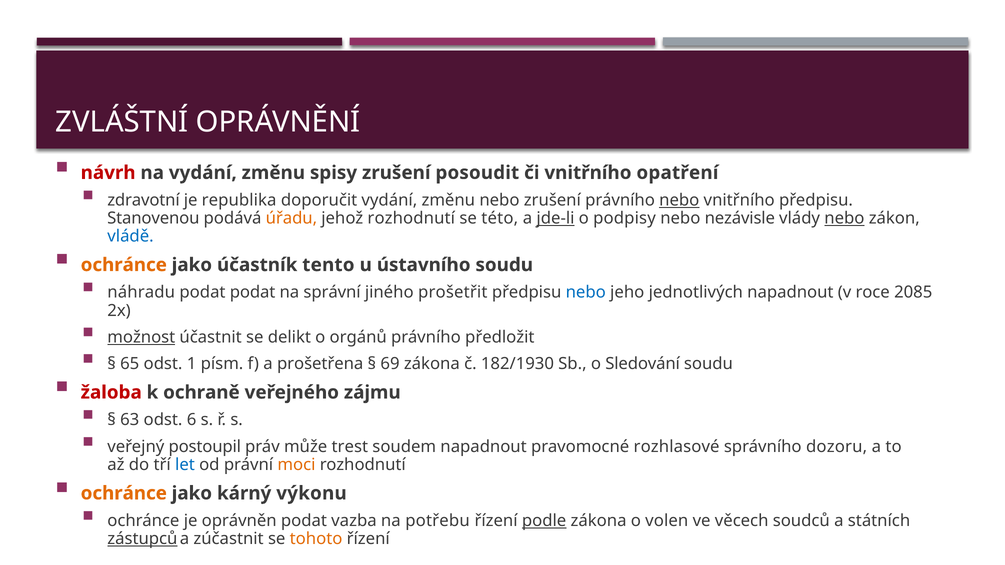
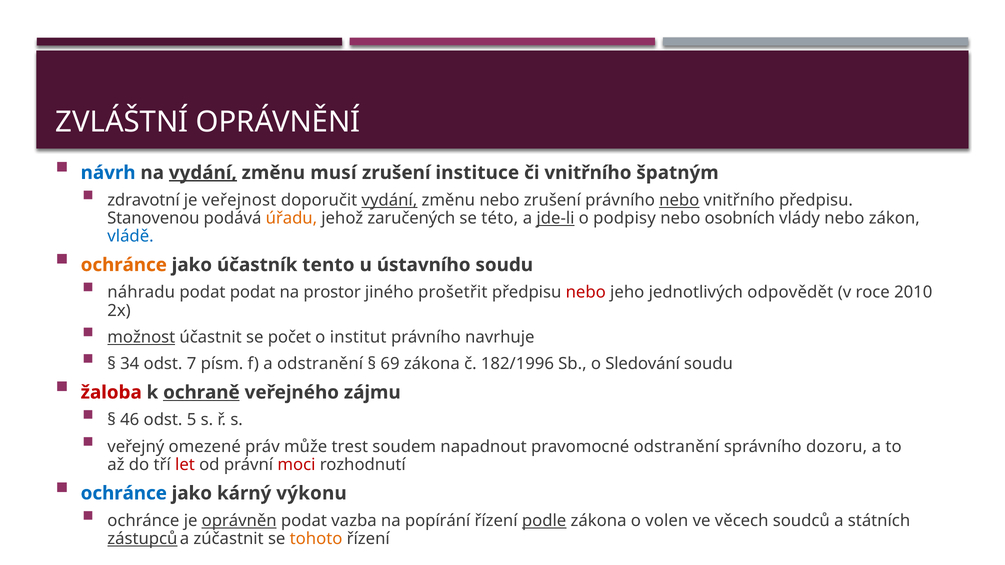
návrh colour: red -> blue (108, 173)
vydání underline: none -> present (203, 173)
spisy: spisy -> musí (333, 173)
posoudit: posoudit -> instituce (477, 173)
opatření: opatření -> špatným (678, 173)
republika: republika -> veřejnost (239, 200)
vydání underline: none -> present (389, 200)
jehož rozhodnutí: rozhodnutí -> zaručených (411, 218)
nezávisle: nezávisle -> osobních (740, 218)
nebo underline: present -> none (844, 218)
správní: správní -> prostor (332, 293)
nebo colour: blue -> red (586, 293)
jednotlivých napadnout: napadnout -> odpovědět (790, 293)
2085: 2085 -> 2010 (913, 293)
delikt: delikt -> počet (289, 337)
orgánů: orgánů -> institut (358, 337)
předložit: předložit -> navrhuje (500, 337)
65: 65 -> 34 (130, 364)
1: 1 -> 7 (192, 364)
a prošetřena: prošetřena -> odstranění (320, 364)
182/1930: 182/1930 -> 182/1996 (517, 364)
ochraně underline: none -> present (201, 393)
63: 63 -> 46 (130, 420)
6: 6 -> 5 (192, 420)
postoupil: postoupil -> omezené (205, 447)
pravomocné rozhlasové: rozhlasové -> odstranění (677, 447)
let colour: blue -> red (185, 465)
moci colour: orange -> red (296, 465)
ochránce colour: orange -> blue (124, 493)
oprávněn underline: none -> present (239, 521)
potřebu: potřebu -> popírání (438, 521)
